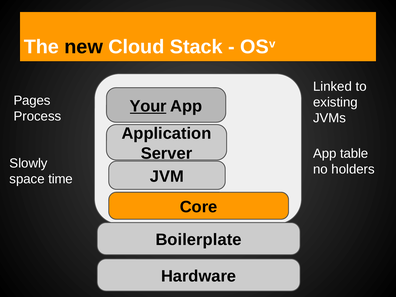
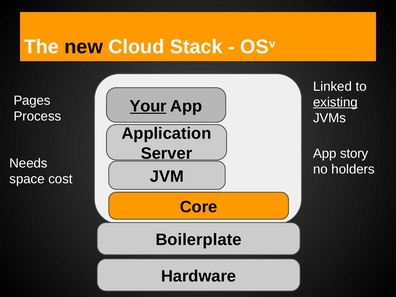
existing underline: none -> present (335, 102)
table: table -> story (354, 153)
Slowly: Slowly -> Needs (29, 163)
time: time -> cost (60, 179)
